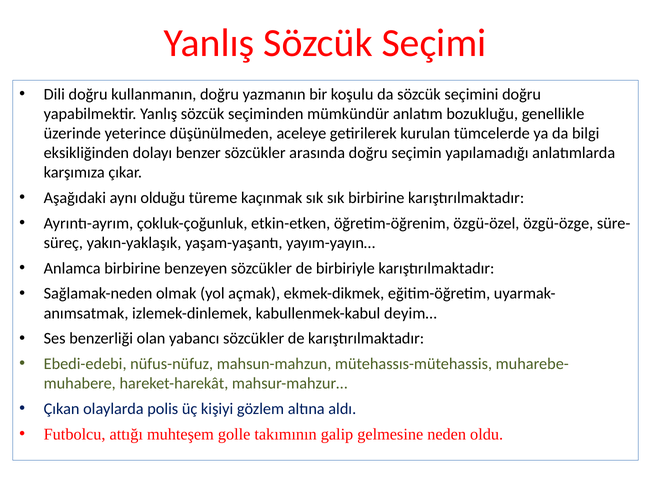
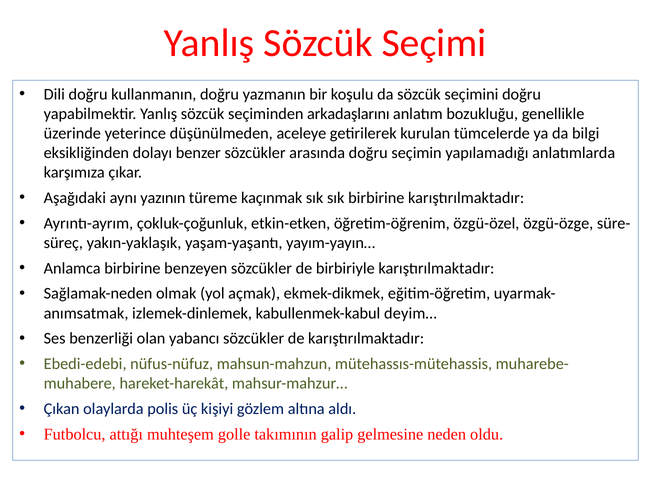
mümkündür: mümkündür -> arkadaşlarını (348, 114)
olduğu: olduğu -> yazının (163, 198)
